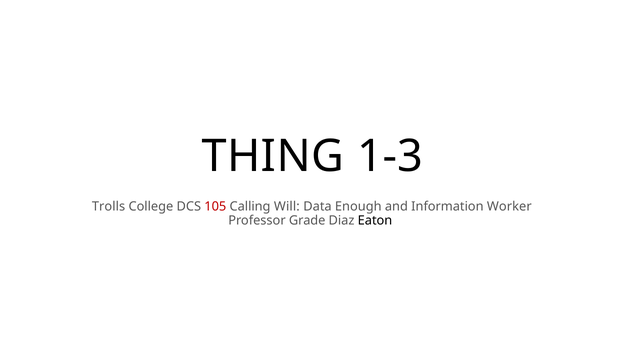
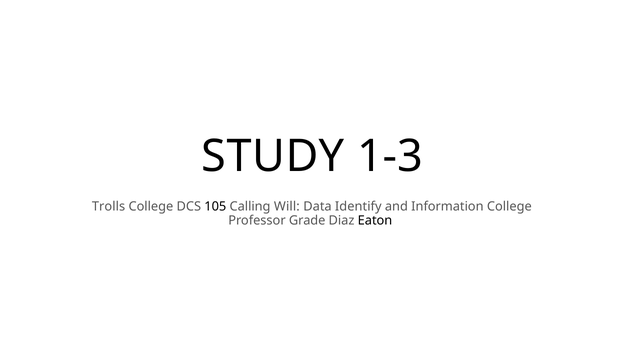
THING: THING -> STUDY (273, 157)
105 colour: red -> black (215, 207)
Enough: Enough -> Identify (358, 207)
Information Worker: Worker -> College (509, 207)
